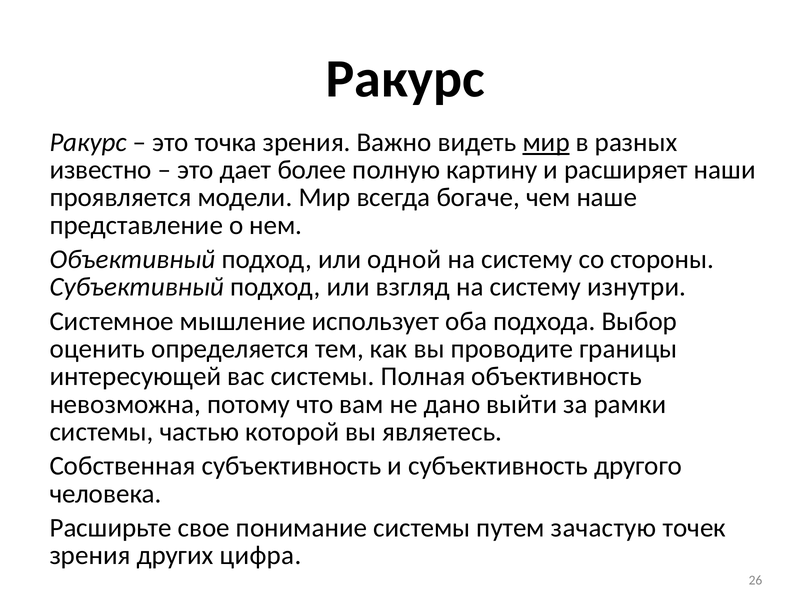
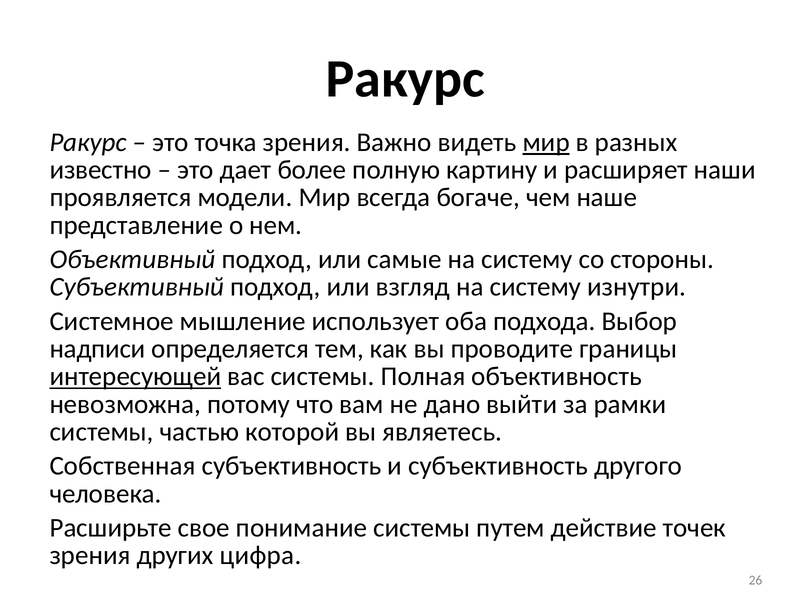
одной: одной -> самые (404, 260)
оценить: оценить -> надписи (98, 349)
интересующей underline: none -> present (135, 377)
зачастую: зачастую -> действие (604, 528)
